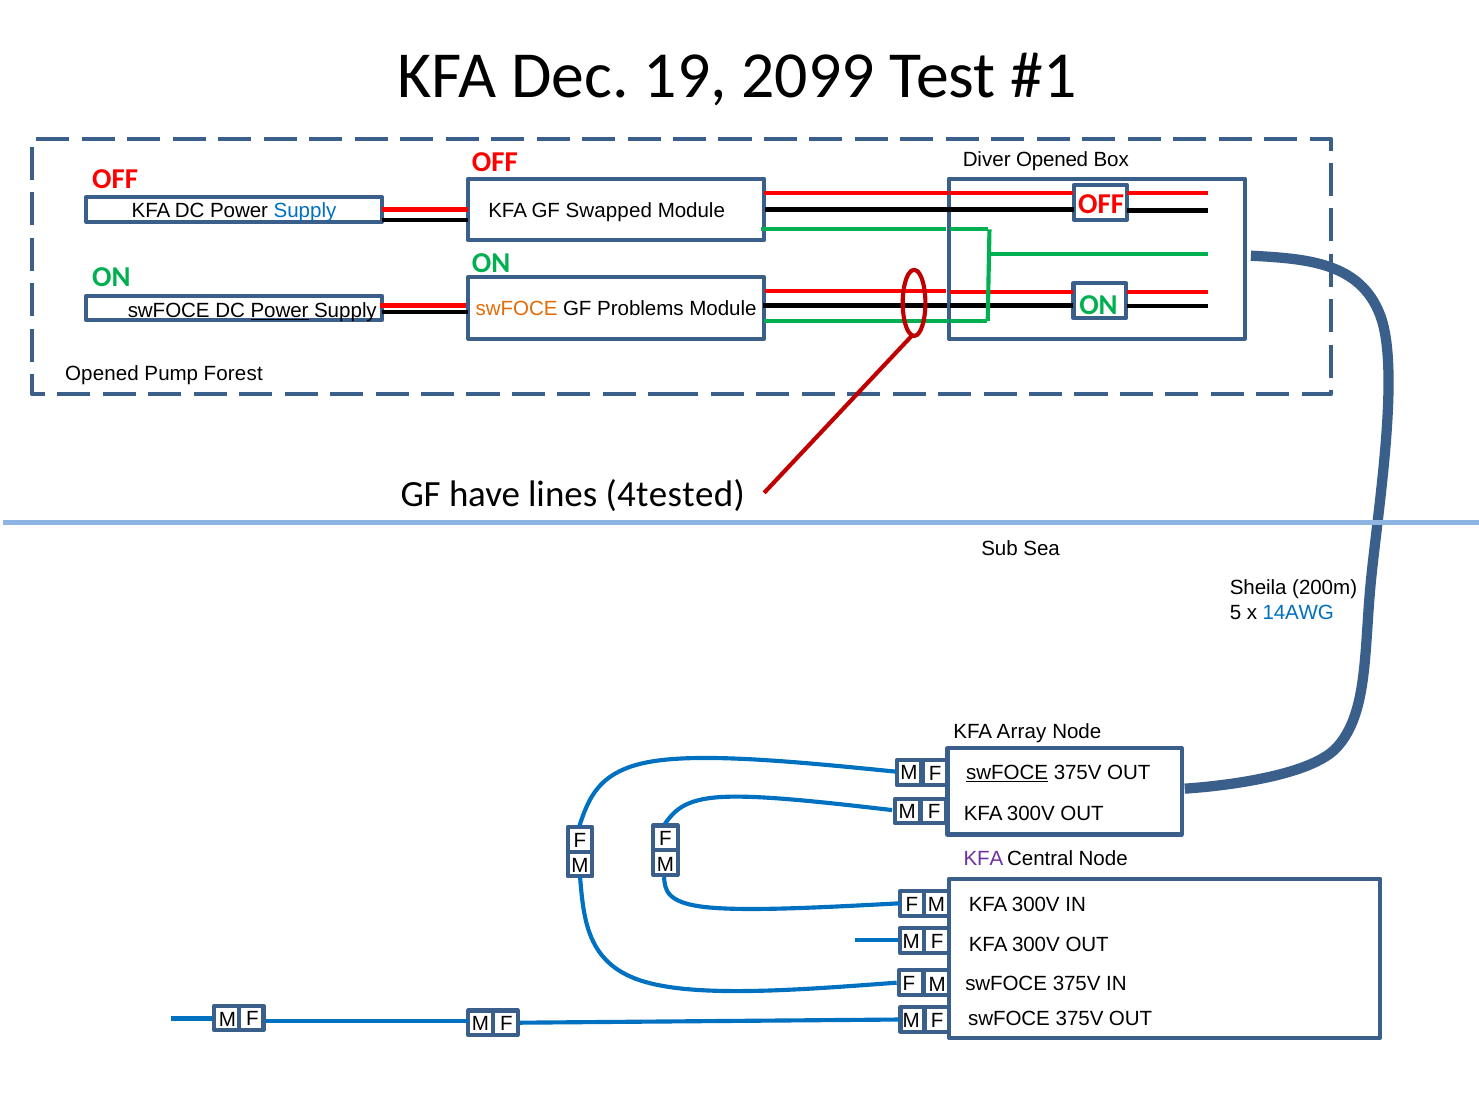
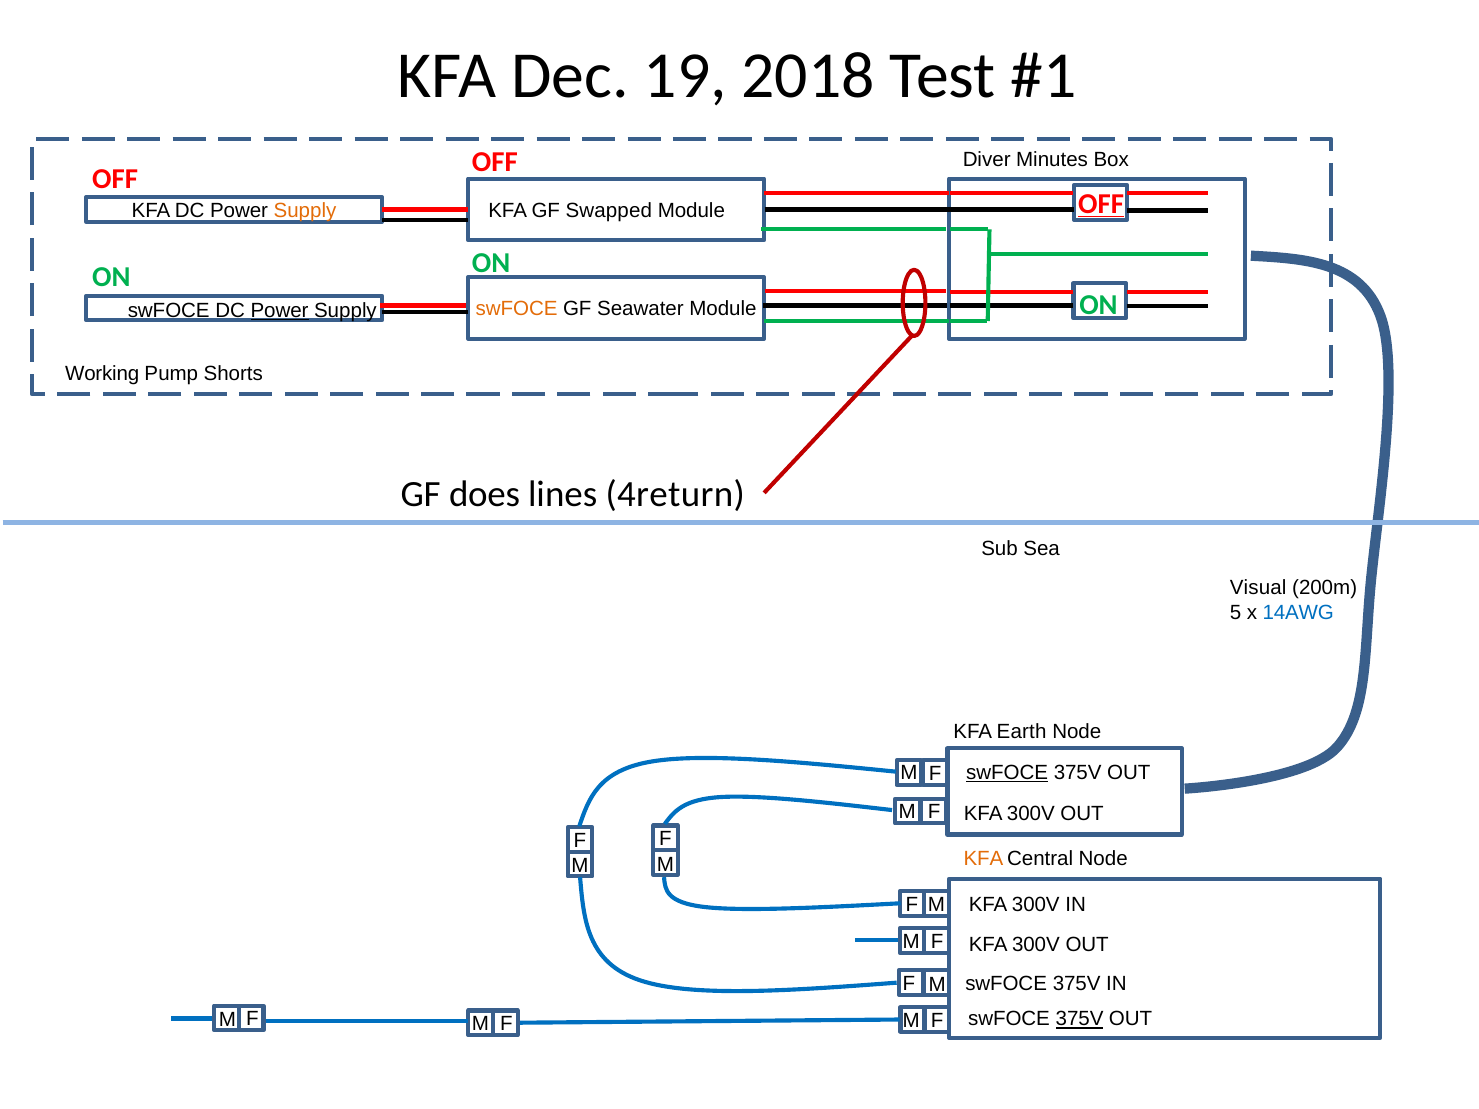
2099: 2099 -> 2018 (808, 76)
Diver Opened: Opened -> Minutes (1052, 160)
OFF underline: none -> present (1101, 204)
Supply colour: blue -> orange (305, 211)
Problems: Problems -> Seawater (640, 309)
Opened: Opened -> Working (102, 374)
Forest: Forest -> Shorts (233, 374)
have: have -> does (485, 495)
4tested: 4tested -> 4return (675, 495)
Sheila: Sheila -> Visual (1258, 588)
Array: Array -> Earth (1022, 732)
KFA colour: purple -> orange (983, 859)
375V underline: none -> present (1080, 1019)
